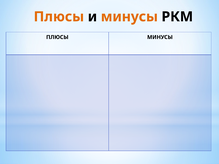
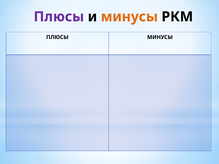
Плюсы colour: orange -> purple (59, 17)
